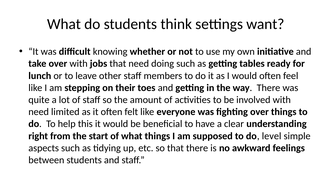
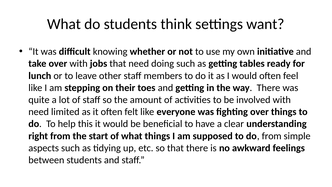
do level: level -> from (272, 136)
